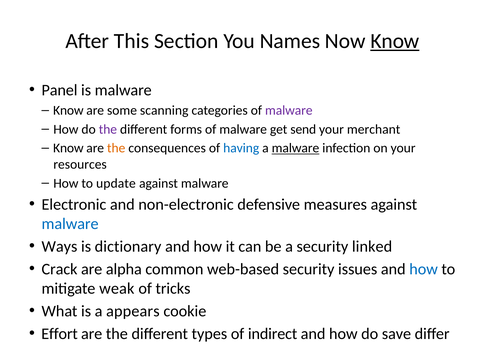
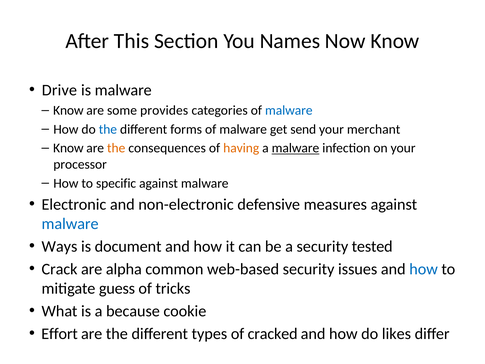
Know underline: present -> none (395, 41)
Panel: Panel -> Drive (59, 90)
scanning: scanning -> provides (164, 110)
malware colour: purple -> blue (289, 110)
the colour: purple -> blue (108, 129)
having colour: blue -> orange (241, 148)
resources: resources -> processor (80, 164)
update: update -> specific (116, 183)
dictionary: dictionary -> document (128, 246)
linked: linked -> tested (372, 246)
weak: weak -> guess (117, 288)
appears: appears -> because (133, 311)
indirect: indirect -> cracked (273, 334)
save: save -> likes (396, 334)
